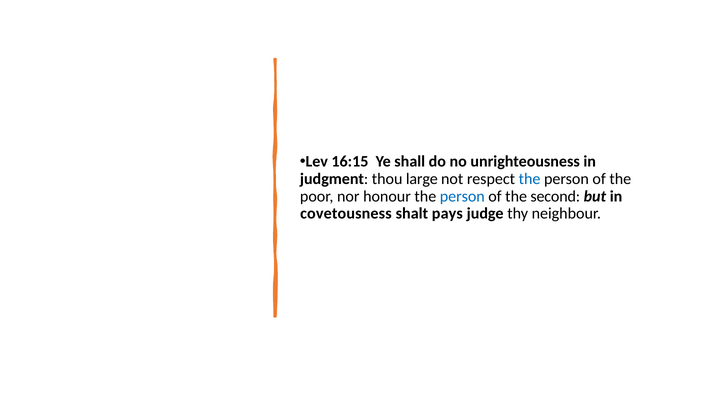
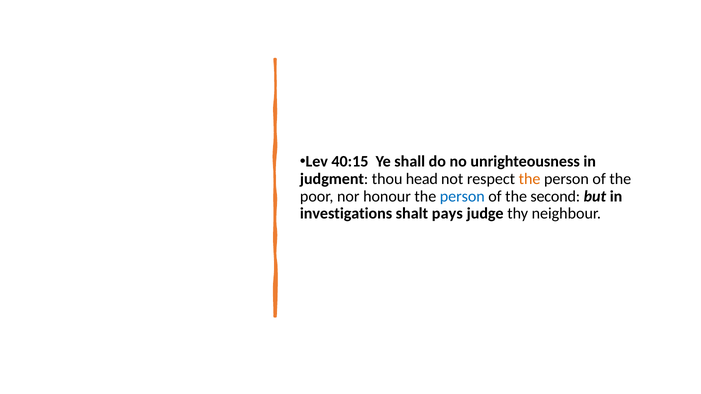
16:15: 16:15 -> 40:15 (350, 162)
large: large -> head (422, 179)
the colour: blue -> orange (530, 179)
covetousness: covetousness -> investigations (346, 214)
